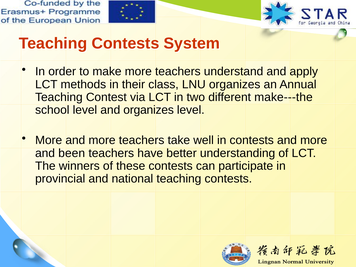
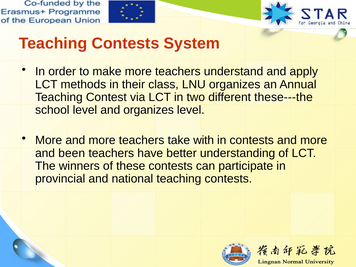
make---the: make---the -> these---the (284, 97)
well: well -> with (204, 140)
